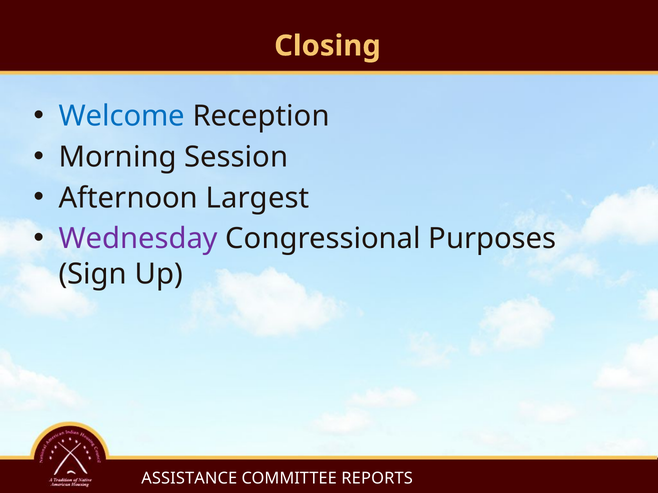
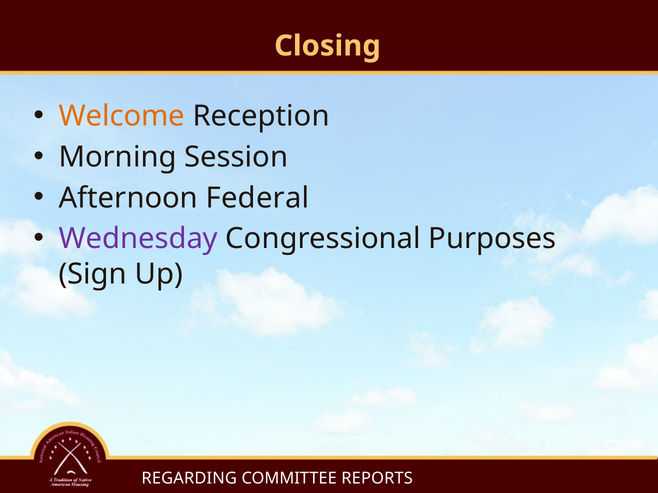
Welcome colour: blue -> orange (122, 116)
Largest: Largest -> Federal (257, 198)
ASSISTANCE: ASSISTANCE -> REGARDING (189, 479)
